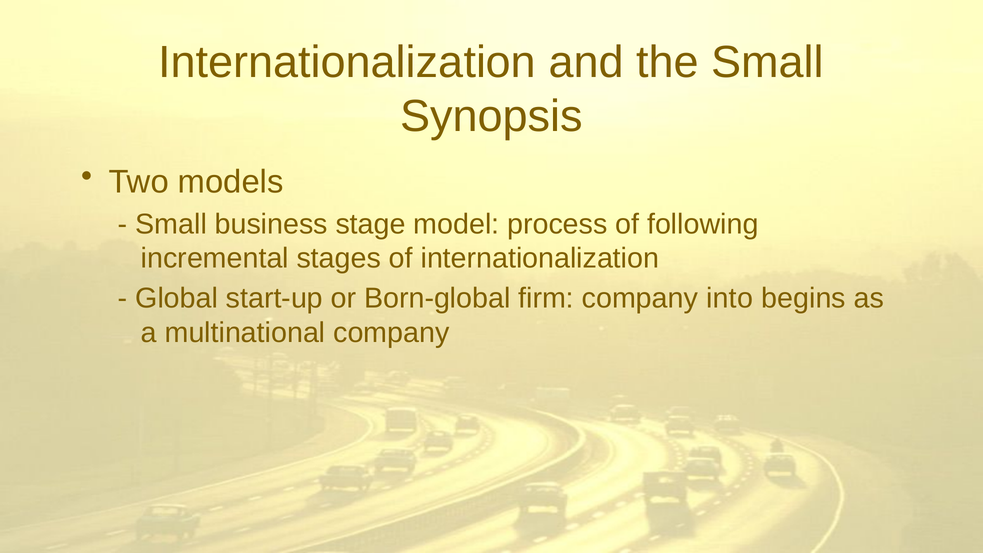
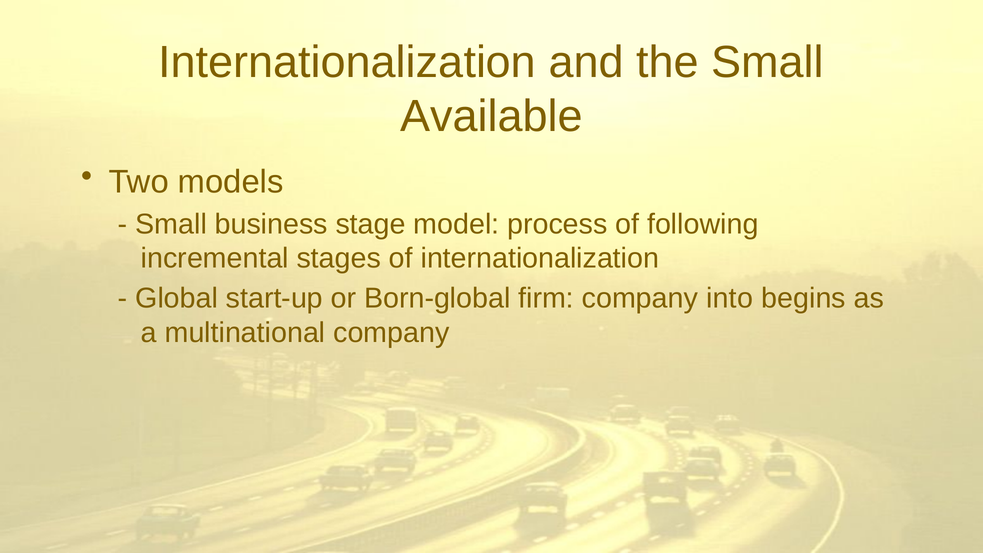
Synopsis: Synopsis -> Available (491, 116)
